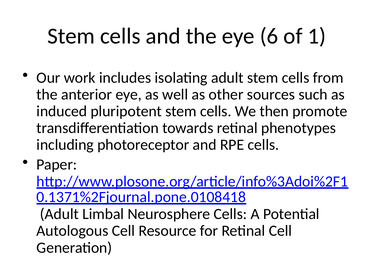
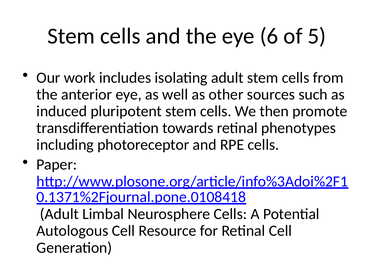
1: 1 -> 5 (317, 36)
